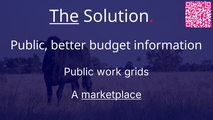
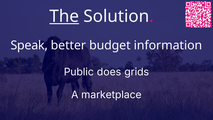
Public: Public -> Speak (29, 45)
work: work -> does (109, 72)
marketplace underline: present -> none (111, 95)
